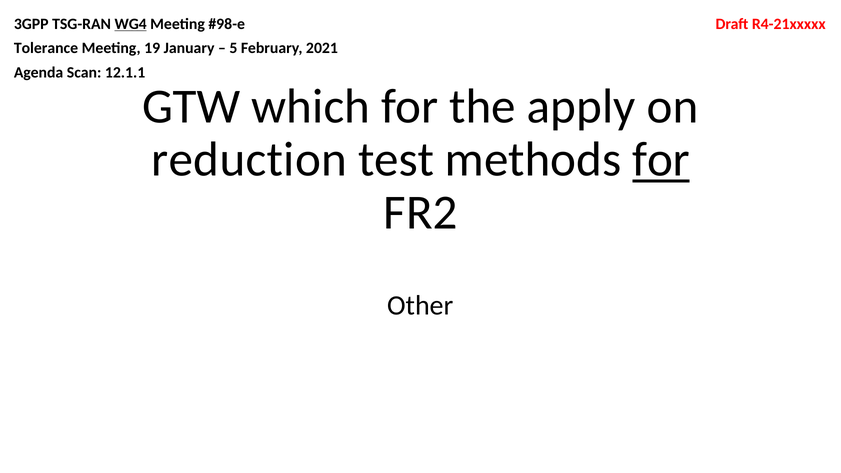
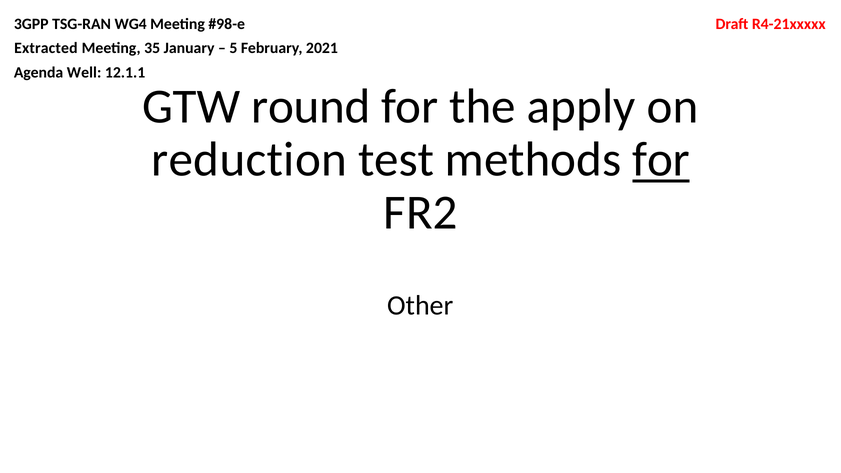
WG4 underline: present -> none (131, 24)
Tolerance: Tolerance -> Extracted (46, 48)
19: 19 -> 35 (152, 48)
Scan: Scan -> Well (84, 72)
which: which -> round (311, 107)
